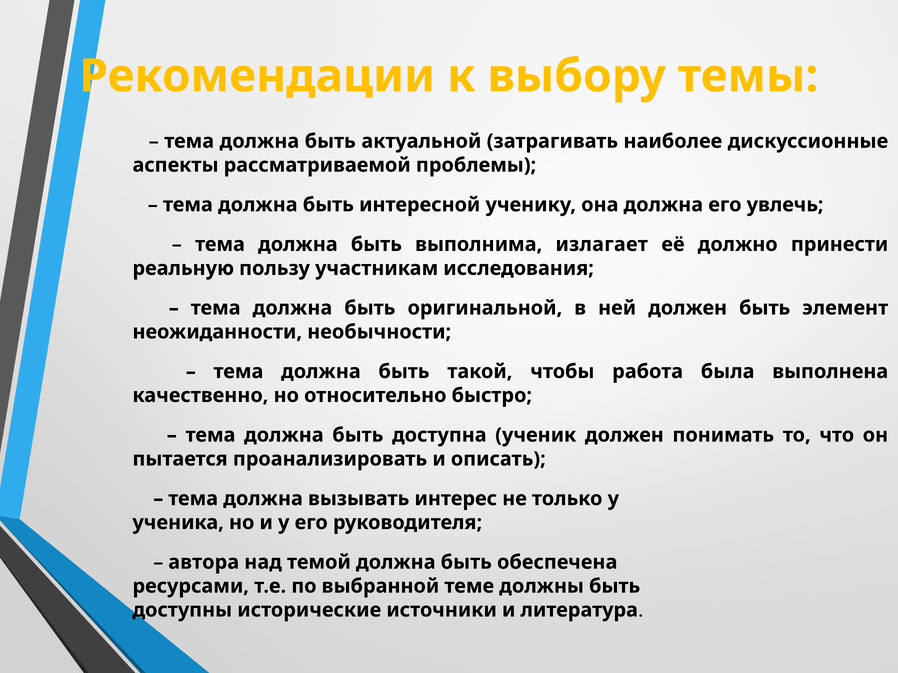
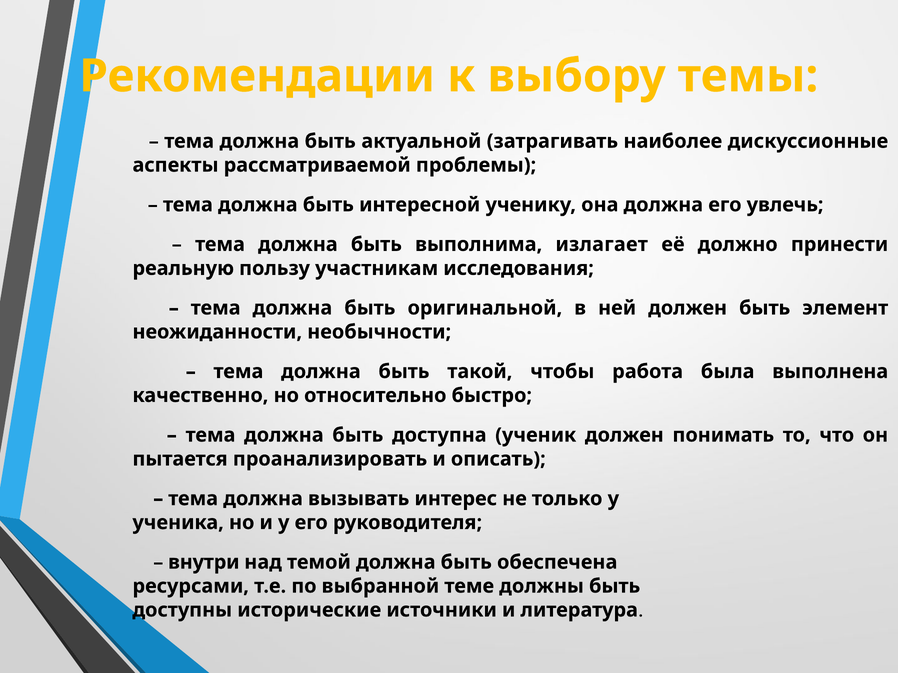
автора: автора -> внутри (204, 563)
